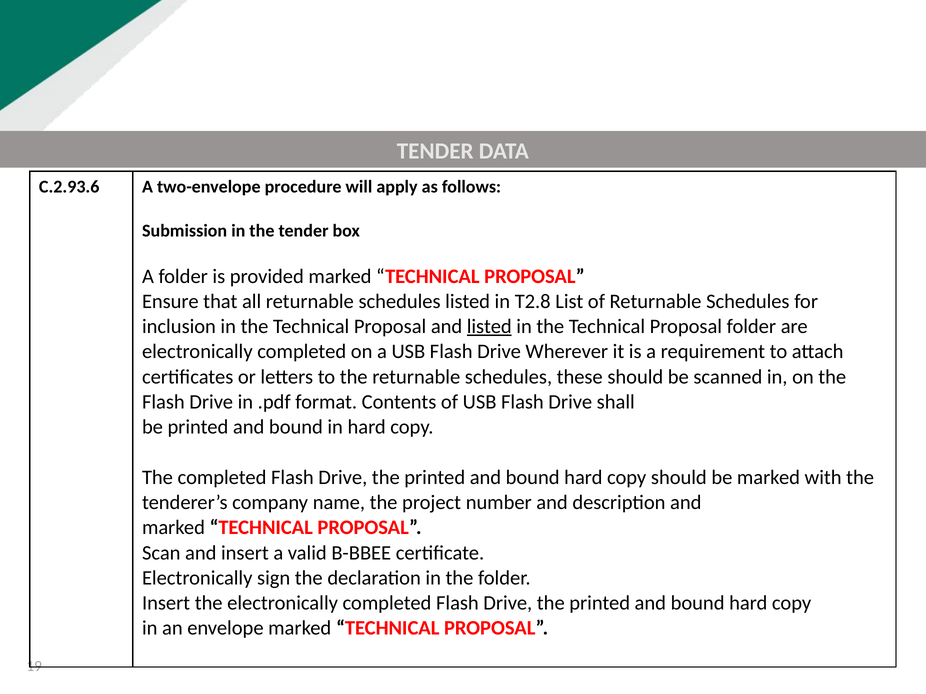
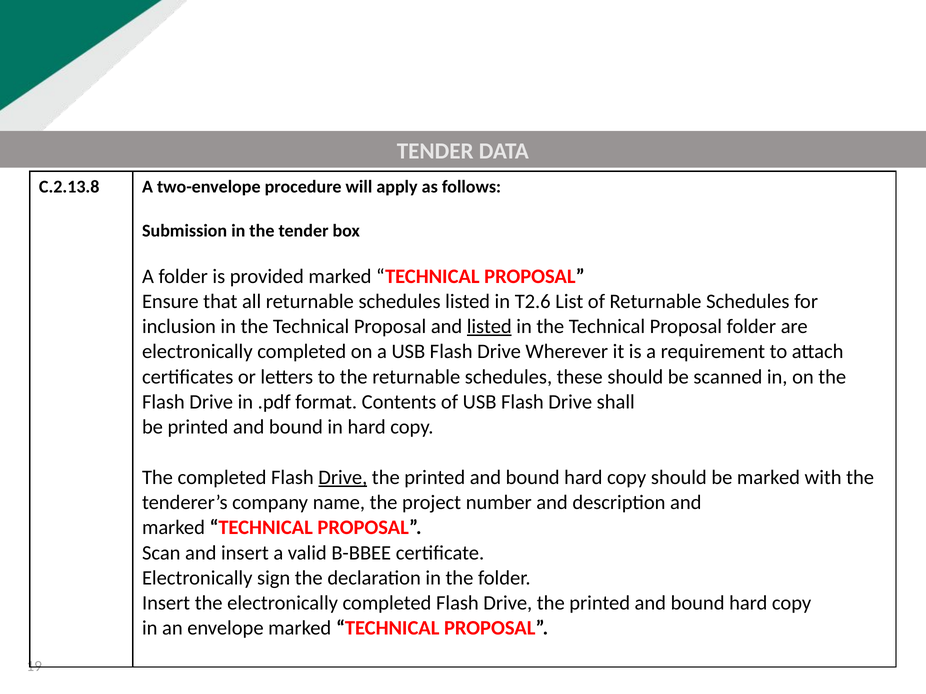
C.2.93.6: C.2.93.6 -> C.2.13.8 (69, 187)
T2.8: T2.8 -> T2.6 (533, 302)
Drive underline: none -> present (343, 478)
